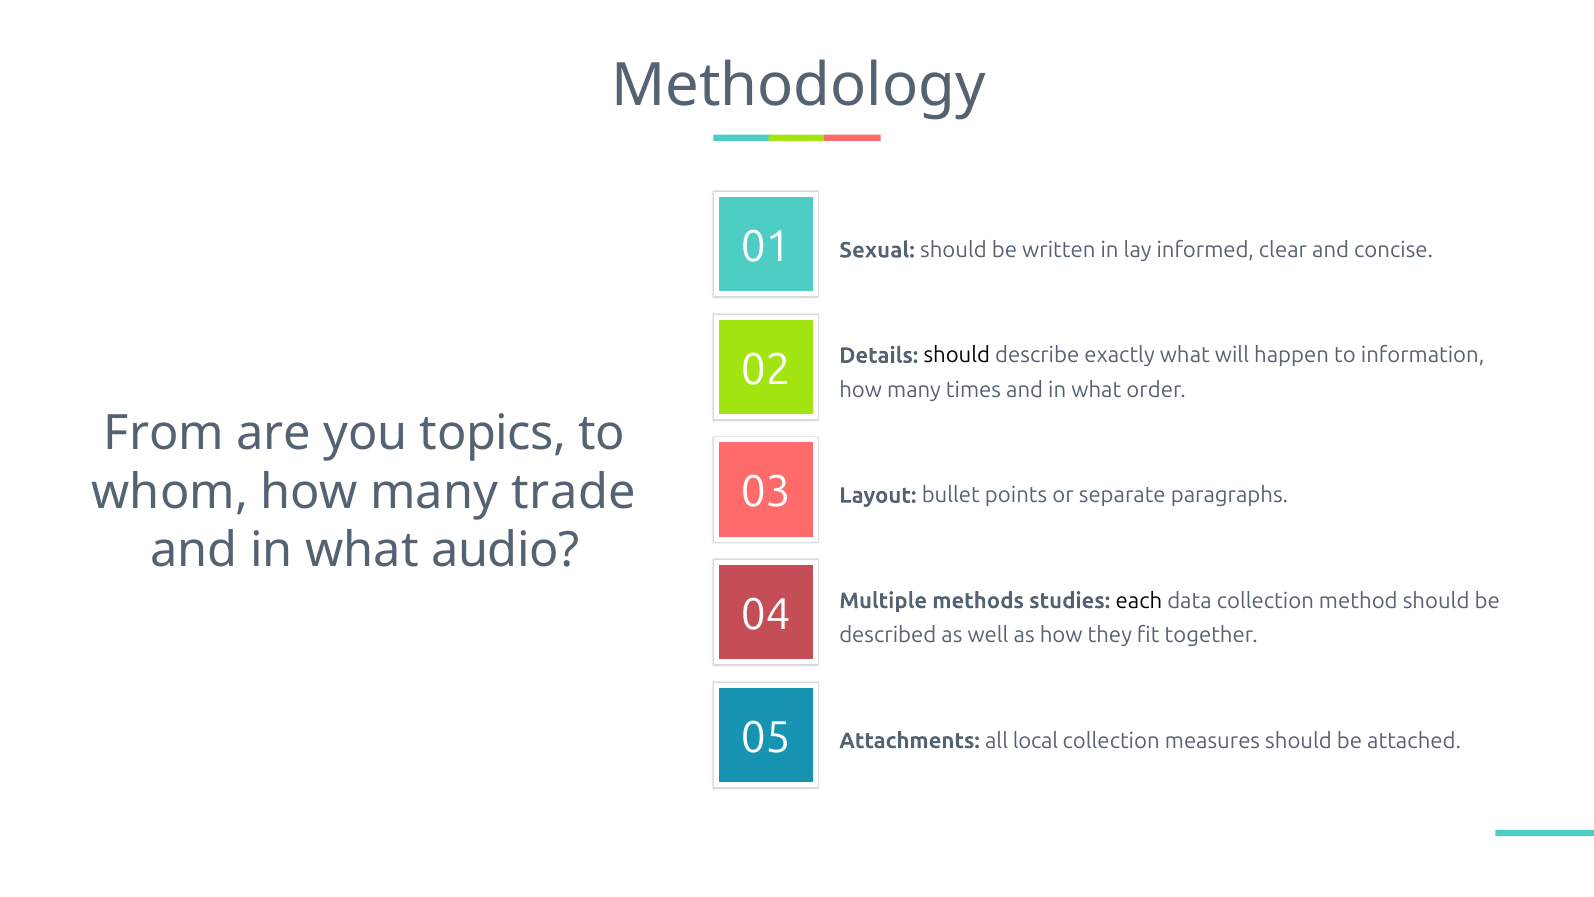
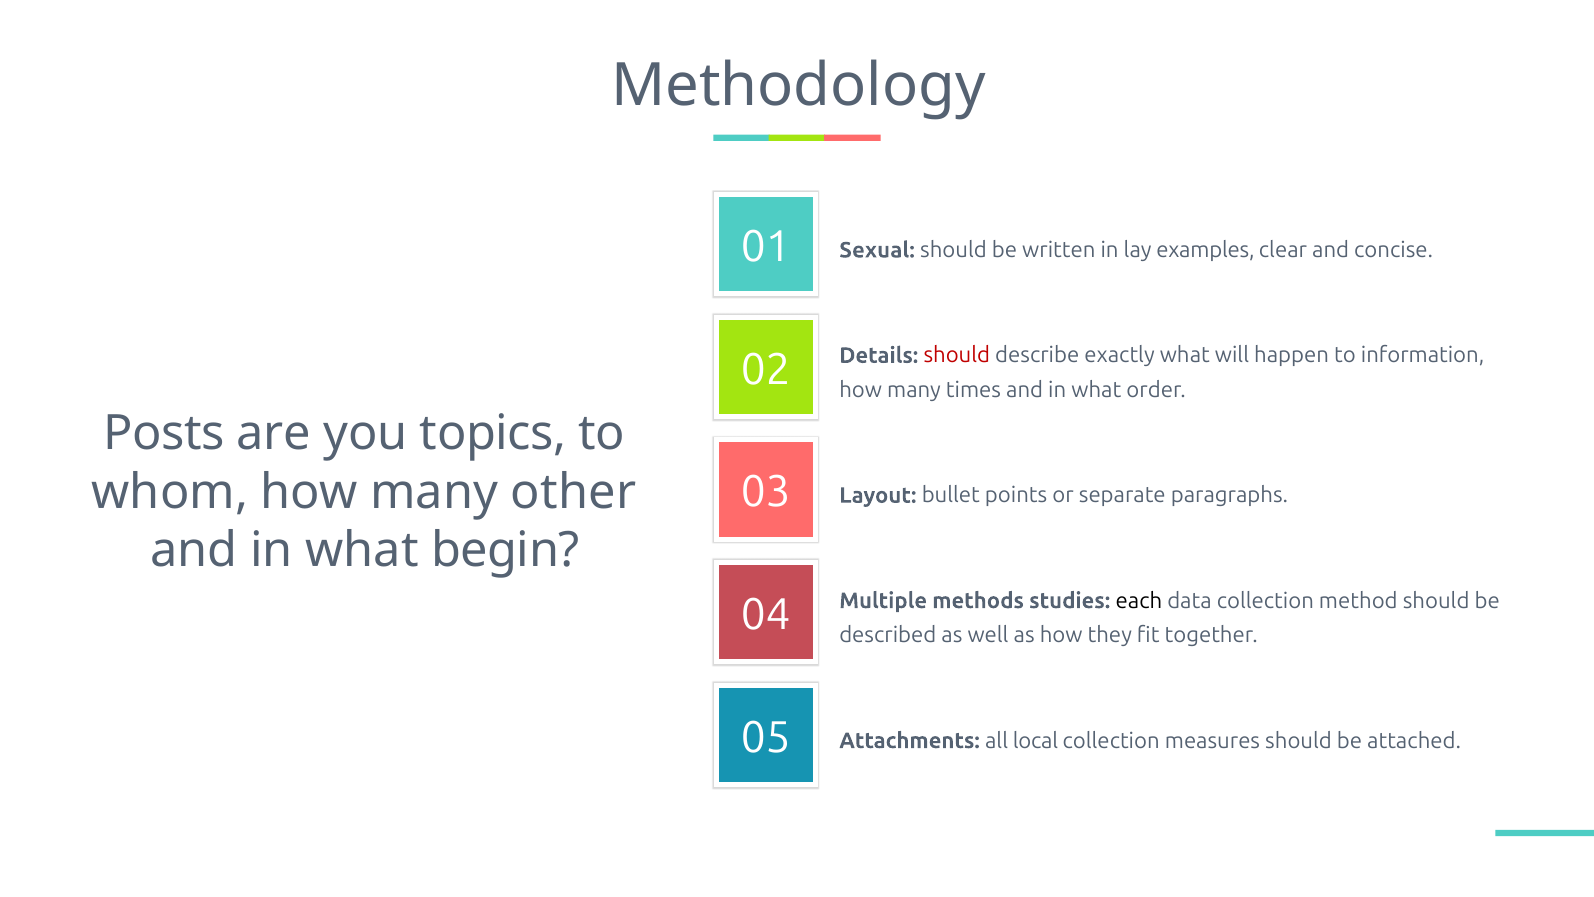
informed: informed -> examples (1205, 250)
should colour: black -> red (957, 355)
From: From -> Posts (164, 434)
trade: trade -> other (574, 492)
audio: audio -> begin (505, 550)
